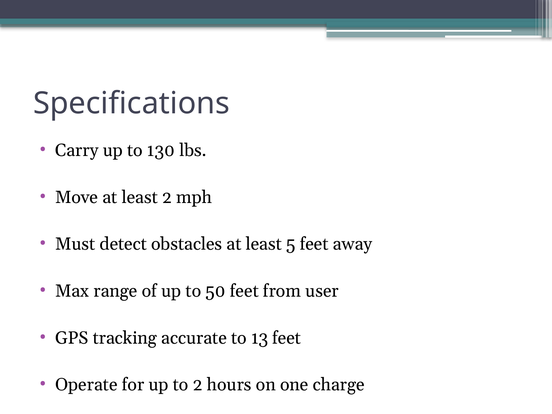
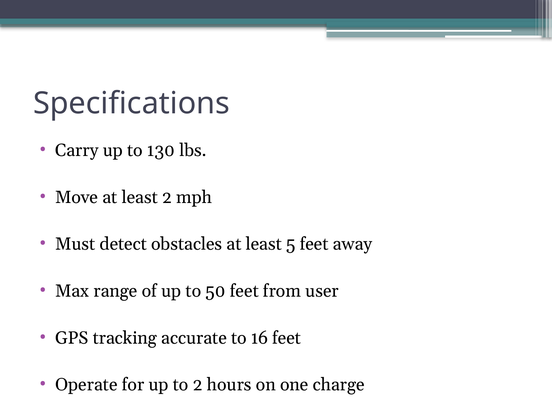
13: 13 -> 16 (260, 338)
